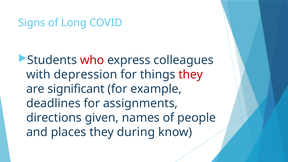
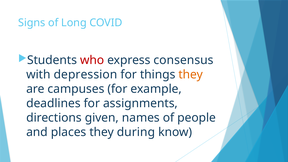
colleagues: colleagues -> consensus (184, 60)
they colour: red -> orange (191, 75)
significant: significant -> campuses (76, 89)
